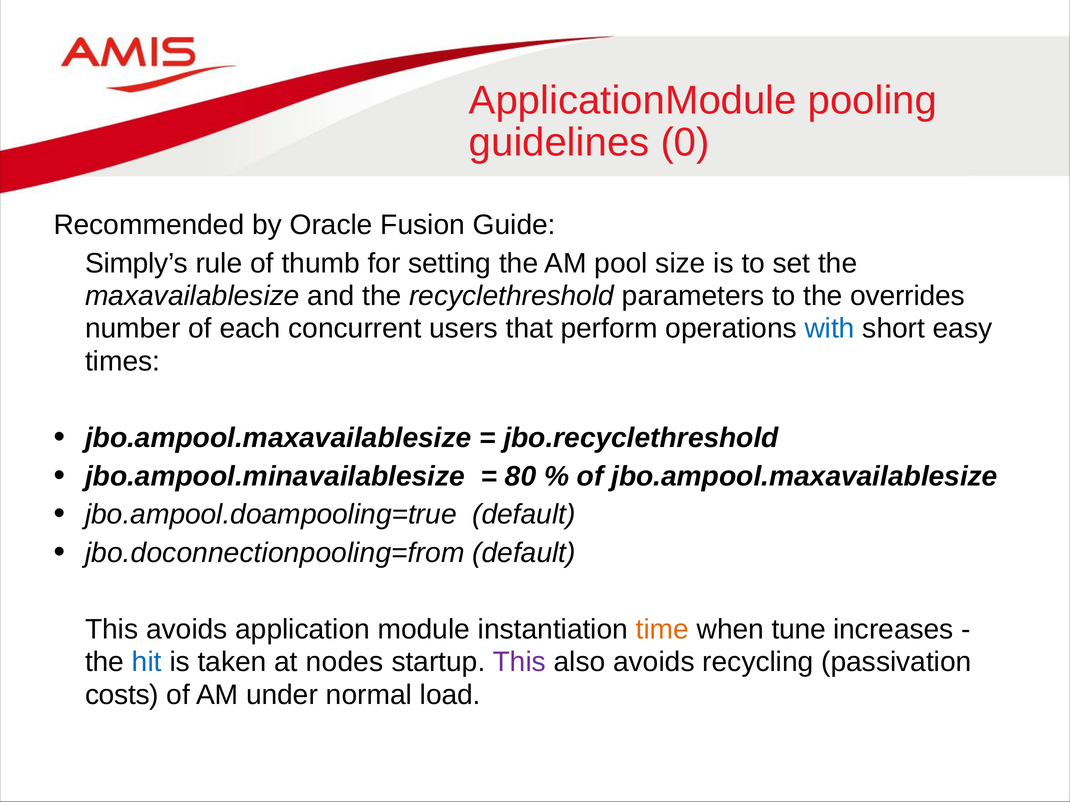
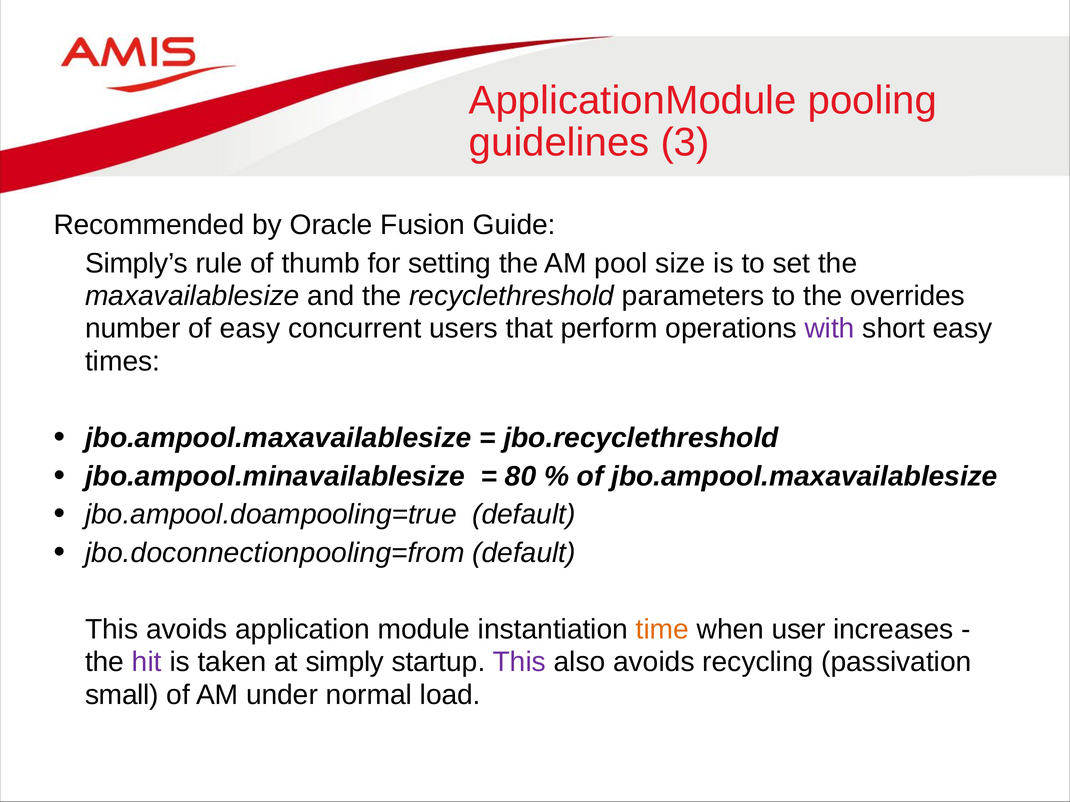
0: 0 -> 3 (685, 142)
of each: each -> easy (250, 329)
with colour: blue -> purple (830, 329)
tune: tune -> user (799, 630)
hit colour: blue -> purple (147, 663)
nodes: nodes -> simply (345, 663)
costs: costs -> small (122, 695)
